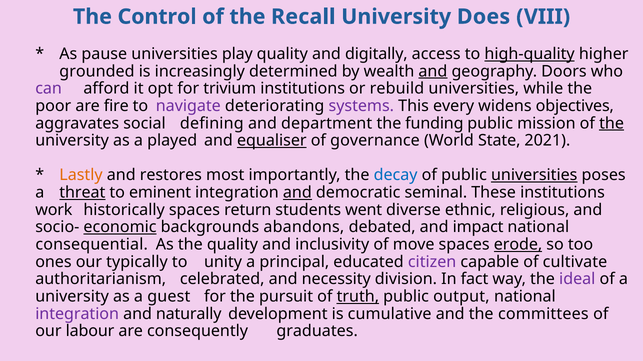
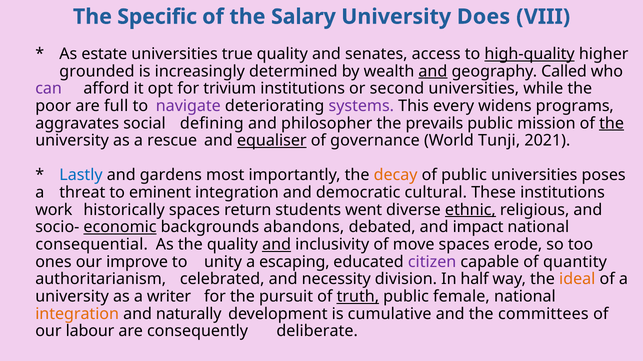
Control: Control -> Specific (157, 17)
Recall: Recall -> Salary (303, 17)
pause: pause -> estate (104, 54)
play: play -> true (237, 54)
digitally: digitally -> senates (376, 54)
Doors: Doors -> Called (564, 71)
rebuild: rebuild -> second (397, 89)
fire: fire -> full (116, 106)
objectives: objectives -> programs (575, 106)
department: department -> philosopher (327, 123)
funding: funding -> prevails (434, 123)
played: played -> rescue (172, 141)
State: State -> Tunji (499, 141)
Lastly colour: orange -> blue (81, 175)
restores: restores -> gardens (171, 175)
decay colour: blue -> orange (396, 175)
universities underline: present -> none (534, 175)
threat underline: present -> none (82, 193)
and underline: present -> none (297, 193)
seminal: seminal -> cultural (436, 193)
ethnic underline: none -> present (470, 210)
and underline: none -> present (277, 245)
erode underline: present -> none (518, 245)
typically: typically -> improve (137, 262)
principal: principal -> escaping (294, 262)
cultivate: cultivate -> quantity (575, 262)
fact: fact -> half (475, 280)
ideal colour: purple -> orange (577, 280)
guest: guest -> writer (169, 297)
output: output -> female (461, 297)
integration colour: purple -> orange (77, 314)
graduates: graduates -> deliberate (317, 332)
